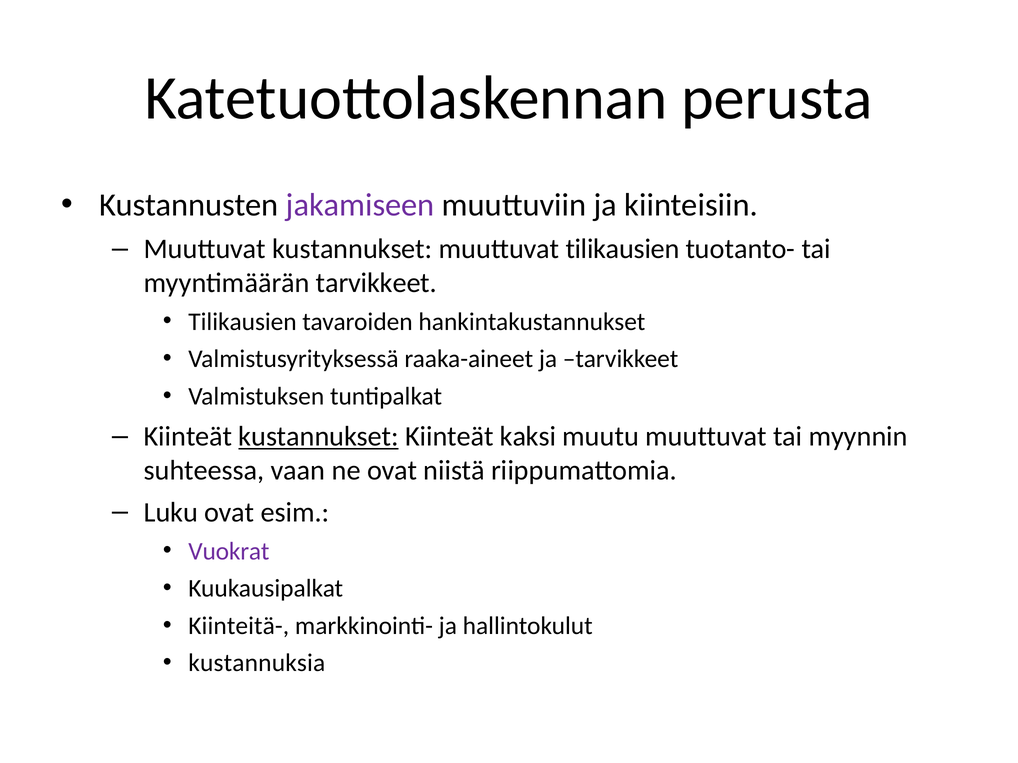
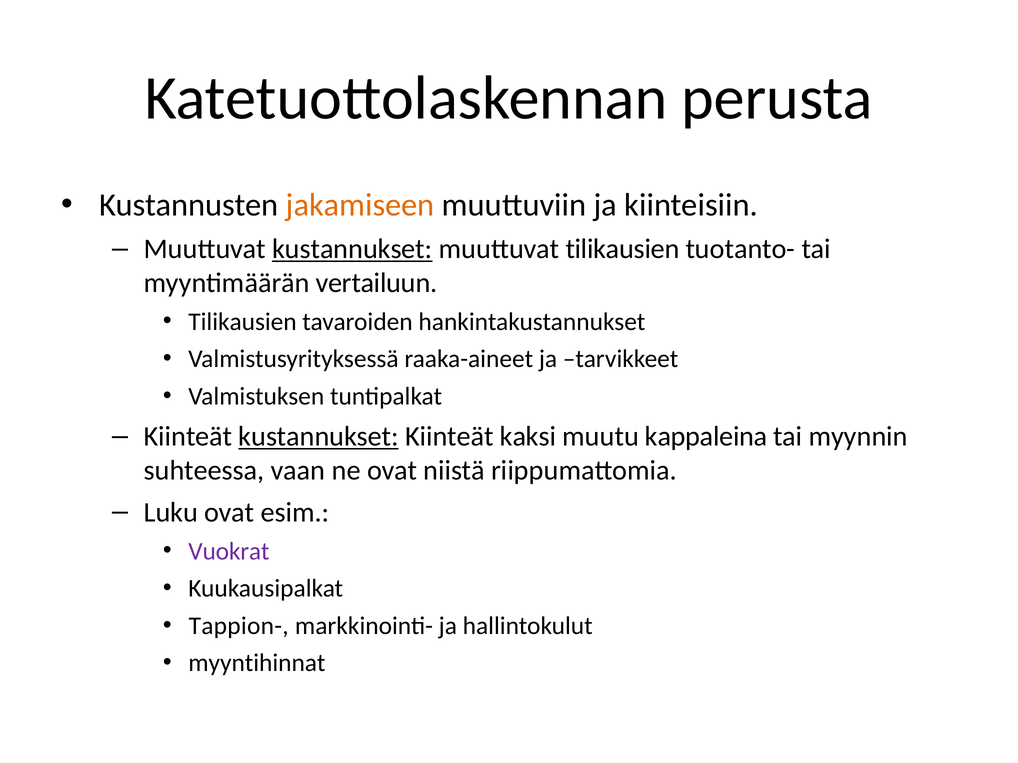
jakamiseen colour: purple -> orange (360, 205)
kustannukset underline: none -> present (352, 249)
myyntimäärän tarvikkeet: tarvikkeet -> vertailuun (376, 283)
muutu muuttuvat: muuttuvat -> kappaleina (706, 437)
Kiinteitä-: Kiinteitä- -> Tappion- (239, 626)
kustannuksia: kustannuksia -> myyntihinnat (257, 663)
